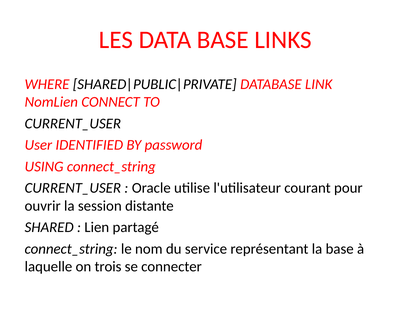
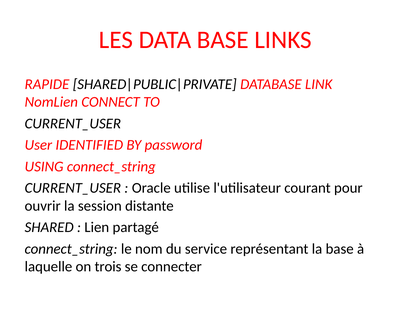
WHERE: WHERE -> RAPIDE (47, 84)
